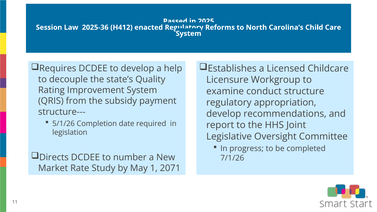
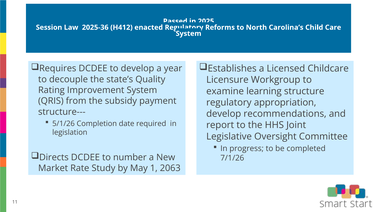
help: help -> year (173, 69)
conduct: conduct -> learning (264, 91)
2071: 2071 -> 2063 (170, 168)
